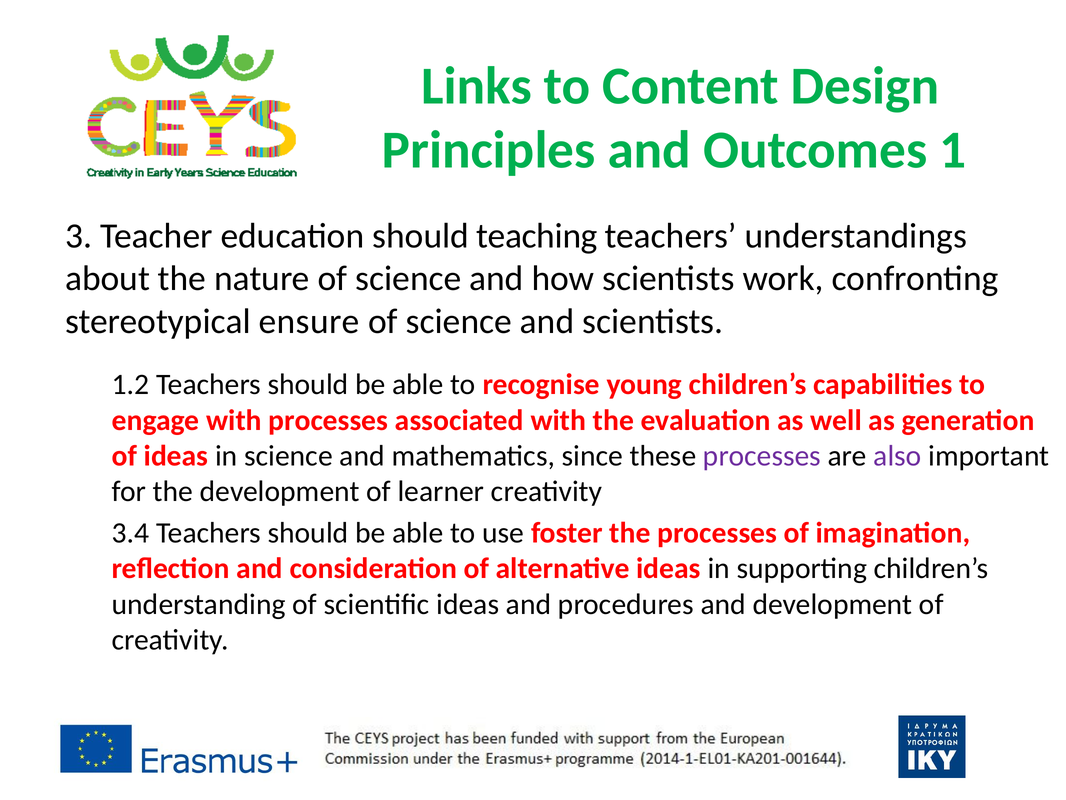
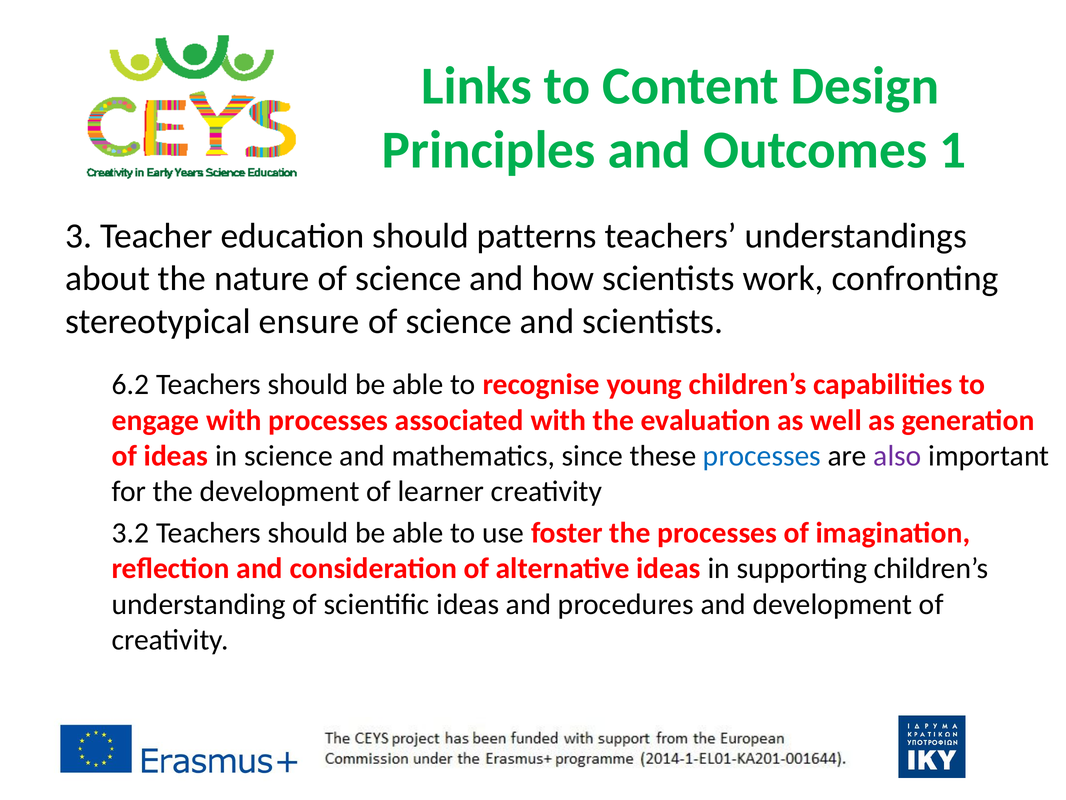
teaching: teaching -> patterns (537, 236)
1.2: 1.2 -> 6.2 (131, 384)
processes colour: purple -> blue (762, 456)
3.4: 3.4 -> 3.2 (131, 533)
